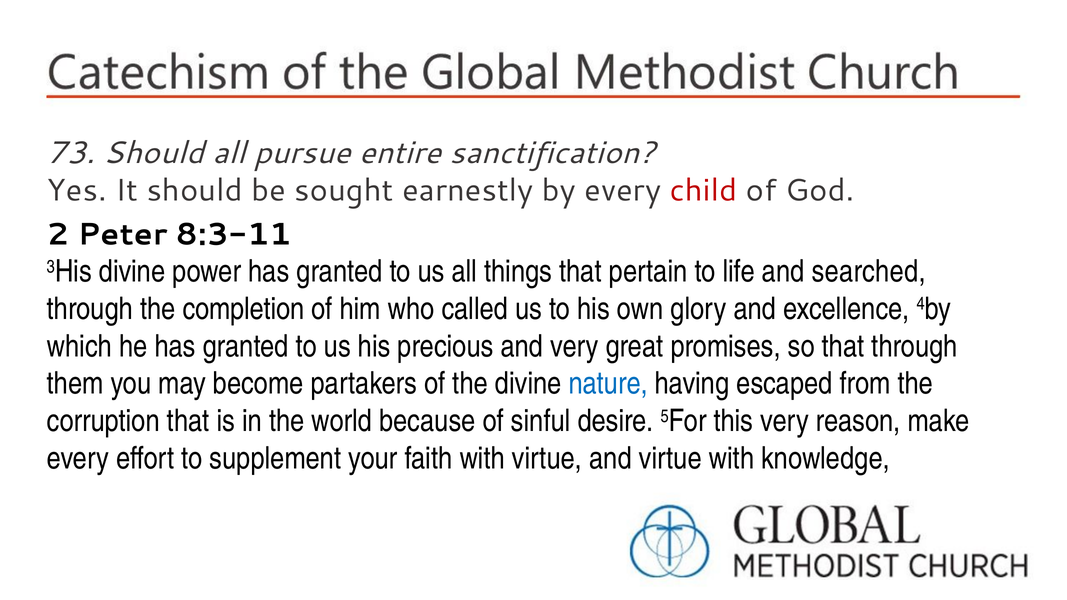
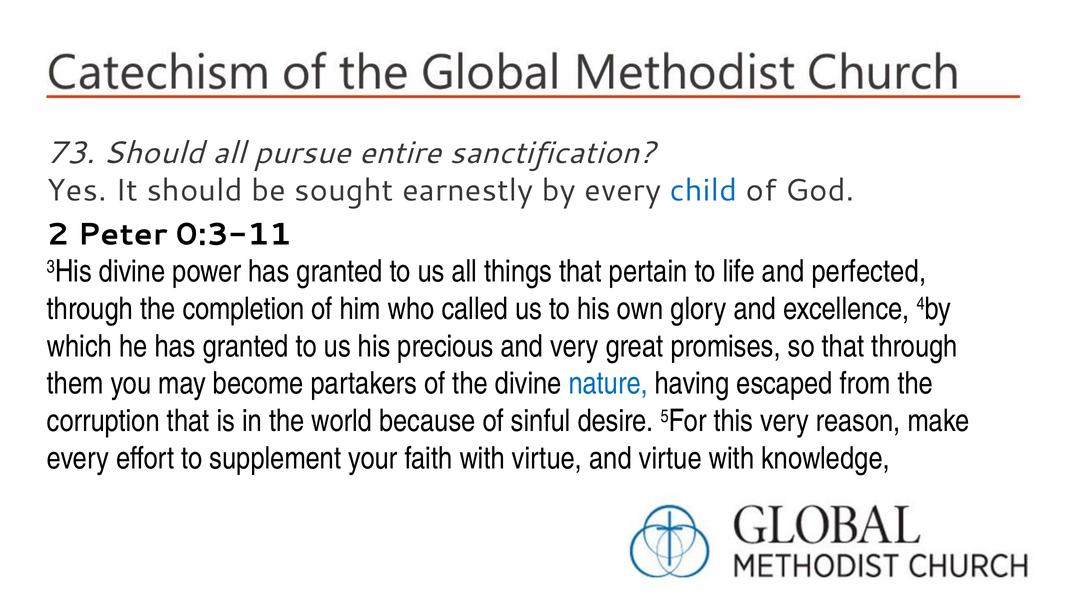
child colour: red -> blue (703, 190)
8:3-11: 8:3-11 -> 0:3-11 (234, 234)
searched: searched -> perfected (869, 272)
